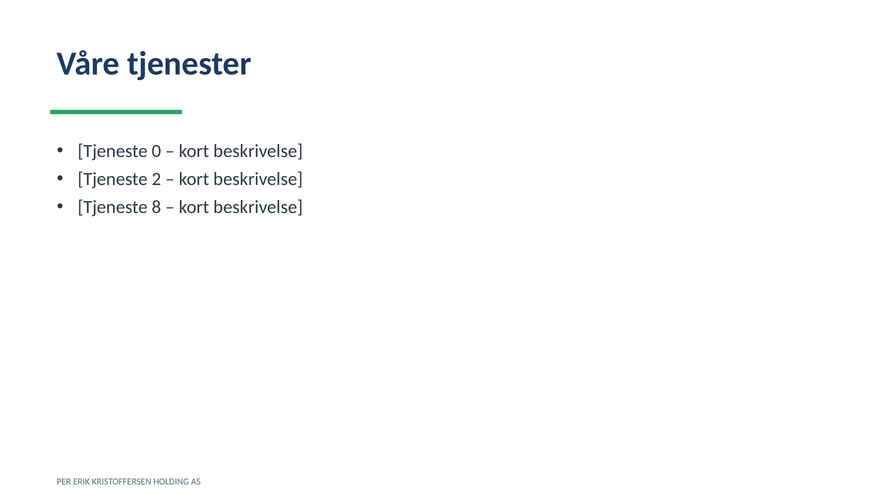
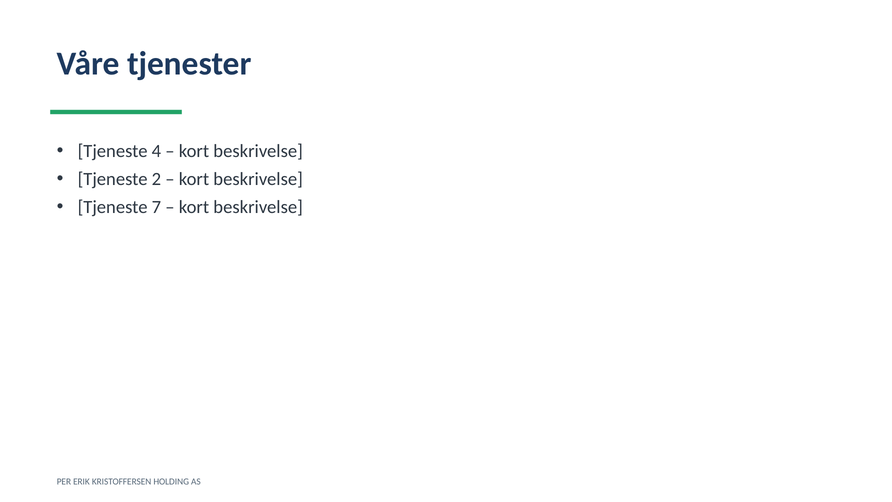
0: 0 -> 4 (156, 151)
8: 8 -> 7 (156, 207)
